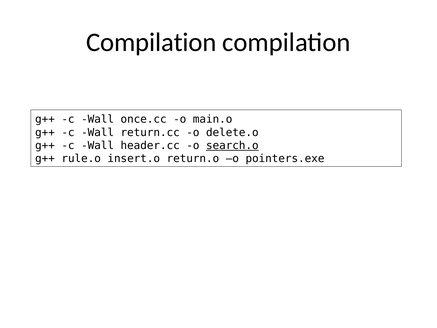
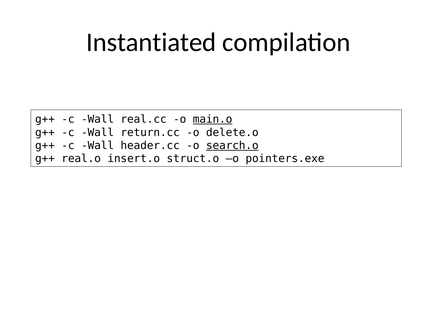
Compilation: Compilation -> Instantiated (151, 42)
once.cc: once.cc -> real.cc (144, 119)
main.o underline: none -> present (213, 119)
rule.o: rule.o -> real.o (81, 159)
return.o: return.o -> struct.o (193, 159)
